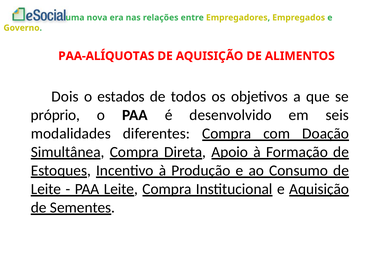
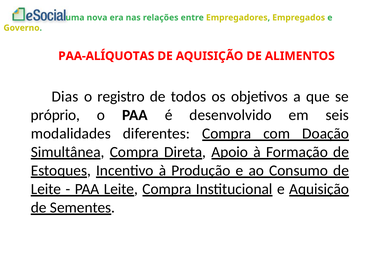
Dois: Dois -> Dias (65, 96)
estados: estados -> registro (121, 96)
